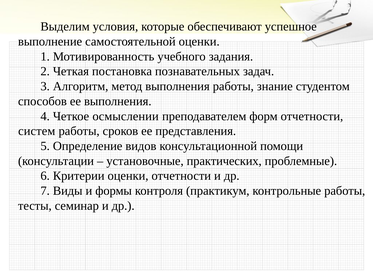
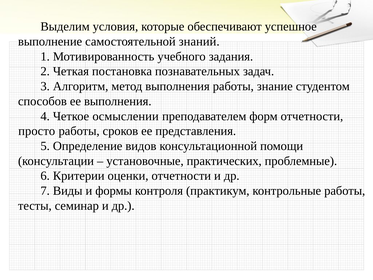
самостоятельной оценки: оценки -> знаний (199, 41)
систем: систем -> просто (37, 131)
